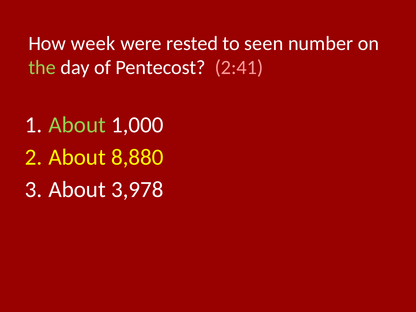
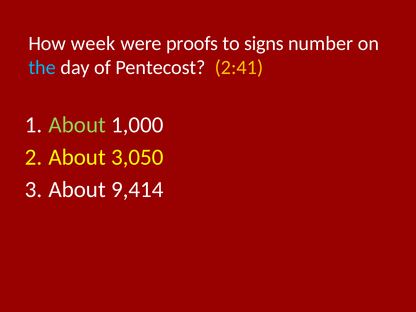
rested: rested -> proofs (192, 43)
seen: seen -> signs (264, 43)
the colour: light green -> light blue (42, 68)
2:41 colour: pink -> yellow (239, 68)
8,880: 8,880 -> 3,050 (137, 157)
3,978: 3,978 -> 9,414 (137, 190)
